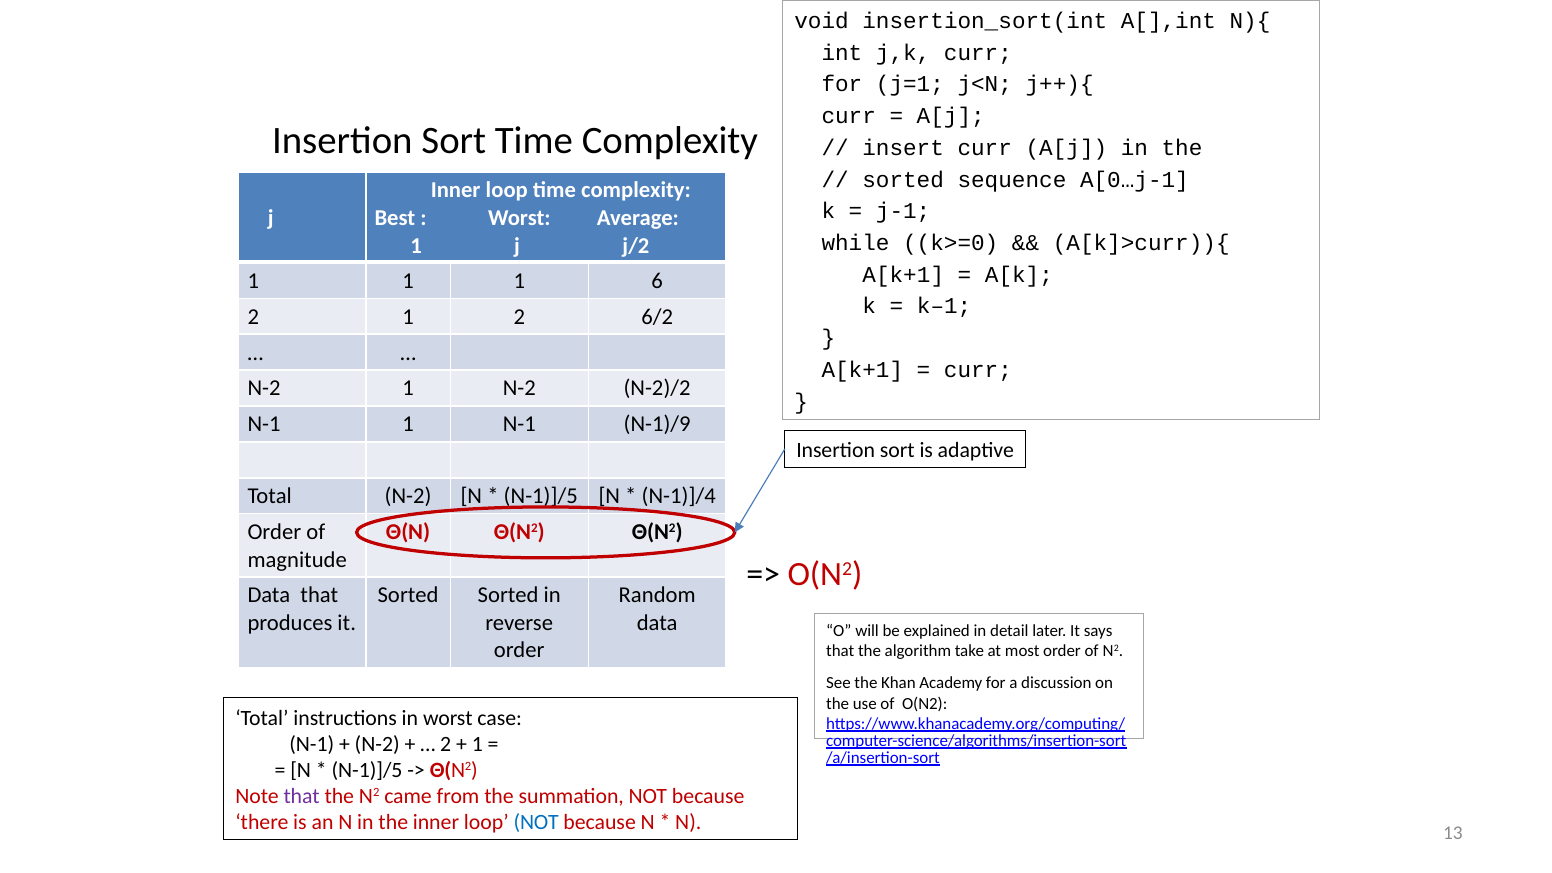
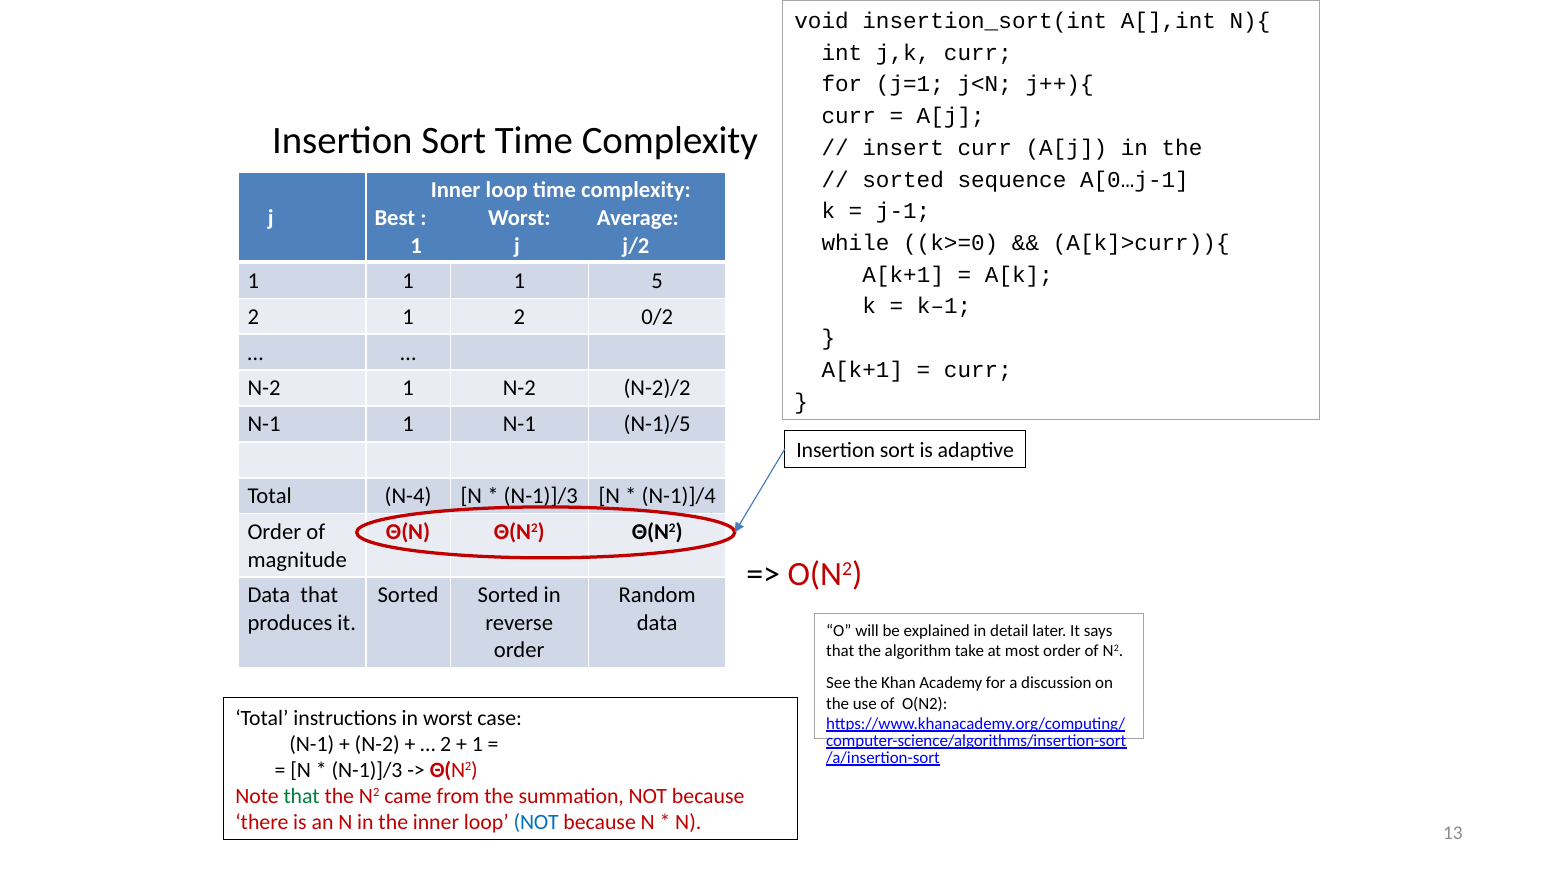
6: 6 -> 5 (657, 281)
6/2: 6/2 -> 0/2 (657, 317)
N-1)/9: N-1)/9 -> N-1)/5 (657, 424)
Total N-2: N-2 -> N-4 (408, 496)
N-1)]/5: N-1)]/5 -> N-1)]/3 (541, 496)
N-1)]/5: N-1)]/5 -> N-1)]/3 (367, 770)
that colour: purple -> green (302, 796)
